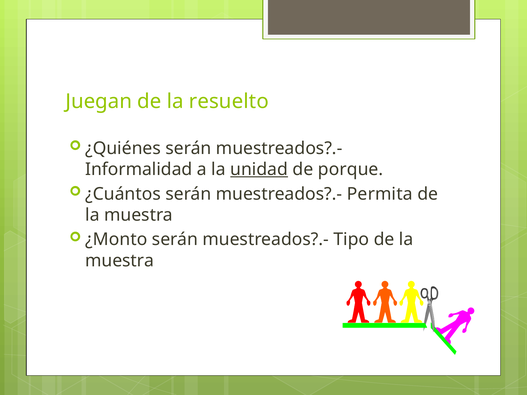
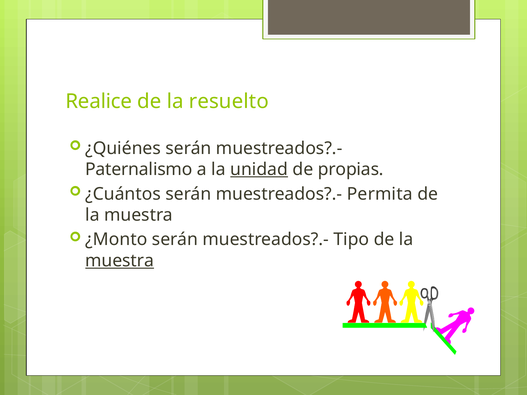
Juegan: Juegan -> Realice (99, 101)
Informalidad: Informalidad -> Paternalismo (139, 169)
porque: porque -> propias (351, 169)
muestra underline: none -> present (120, 261)
